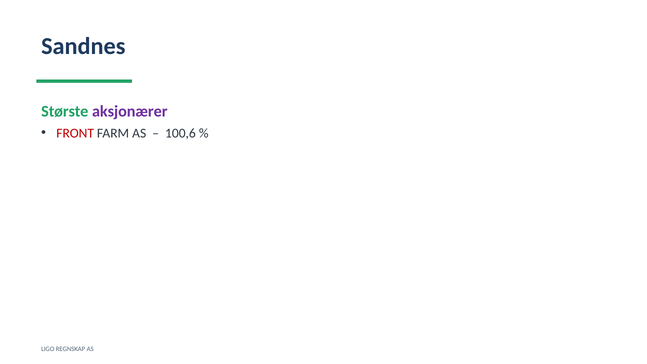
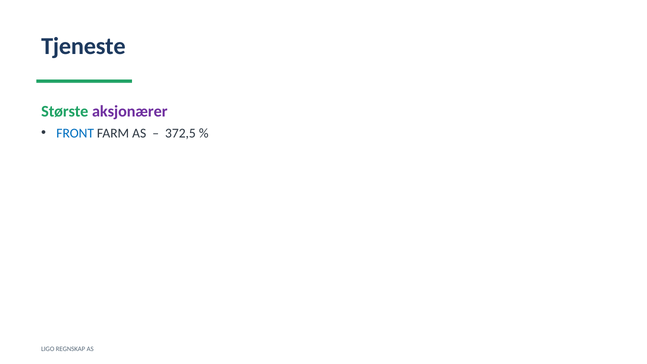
Sandnes: Sandnes -> Tjeneste (83, 46)
FRONT colour: red -> blue (75, 133)
100,6: 100,6 -> 372,5 (180, 133)
